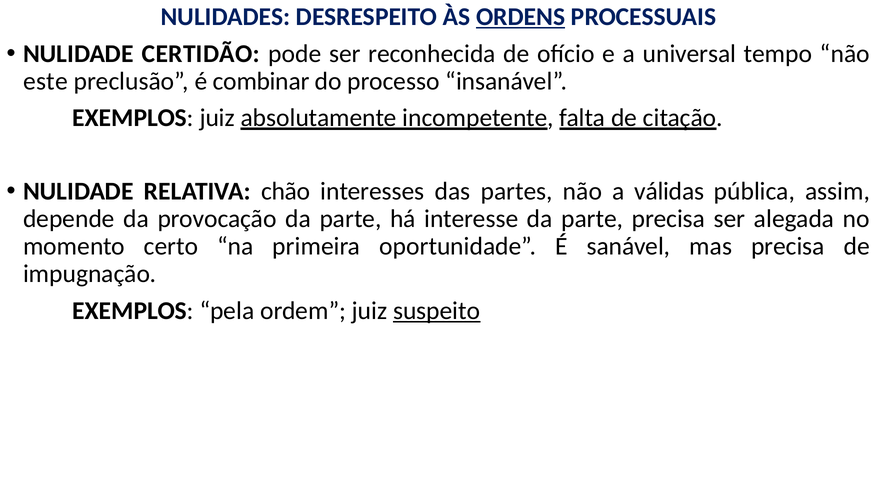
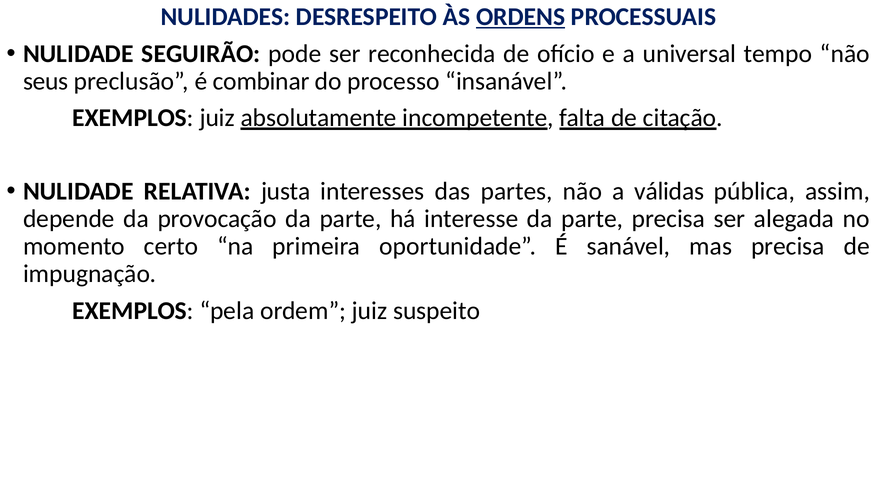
CERTIDÃO: CERTIDÃO -> SEGUIRÃO (201, 54)
este: este -> seus (46, 81)
chão: chão -> justa (286, 191)
suspeito underline: present -> none (437, 311)
